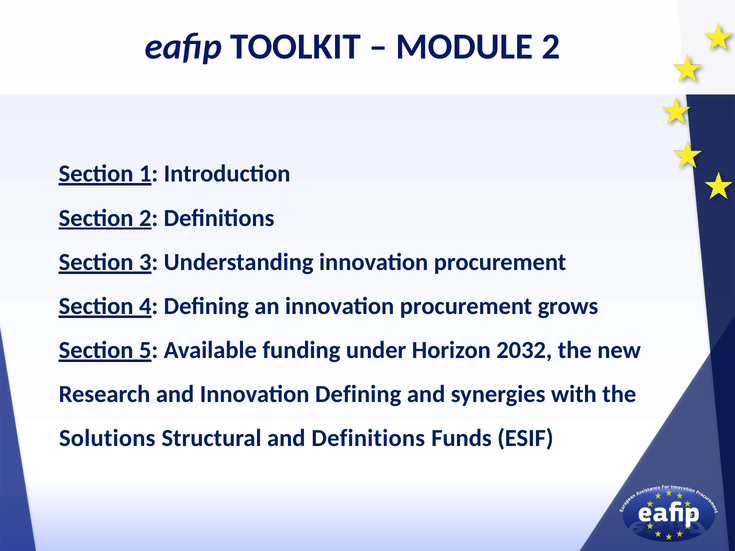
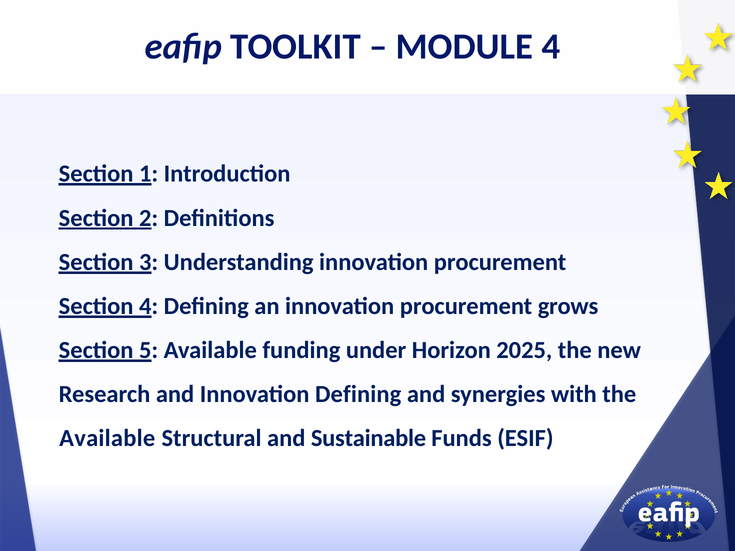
MODULE 2: 2 -> 4 (551, 47)
2032: 2032 -> 2025 (524, 350)
Solutions: Solutions -> Available (107, 439)
and Definitions: Definitions -> Sustainable (369, 439)
